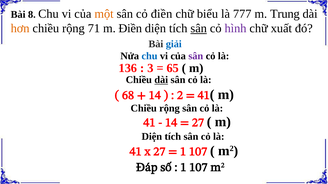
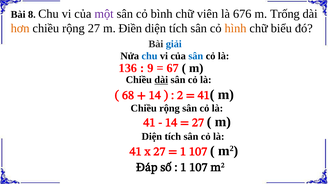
một colour: orange -> purple (104, 14)
cỏ điền: điền -> bình (162, 14)
biểu: biểu -> viên (207, 14)
777: 777 -> 676 (242, 14)
Trung: Trung -> Trống (285, 14)
rộng 71: 71 -> 27 (94, 28)
sân underline: present -> none (199, 28)
hình colour: purple -> orange (236, 28)
xuất: xuất -> biểu (281, 28)
sân colour: purple -> blue (196, 56)
3: 3 -> 9 (150, 68)
65: 65 -> 67 (173, 68)
